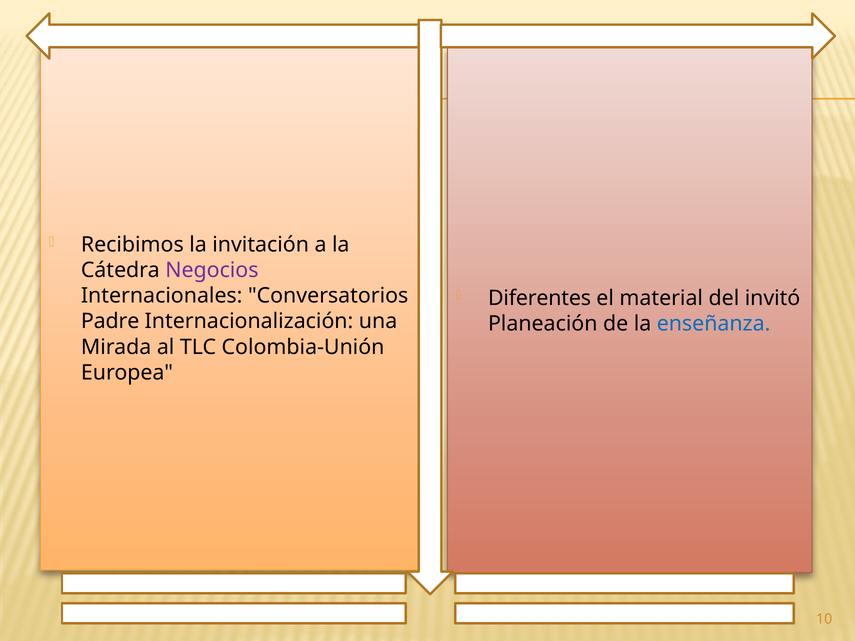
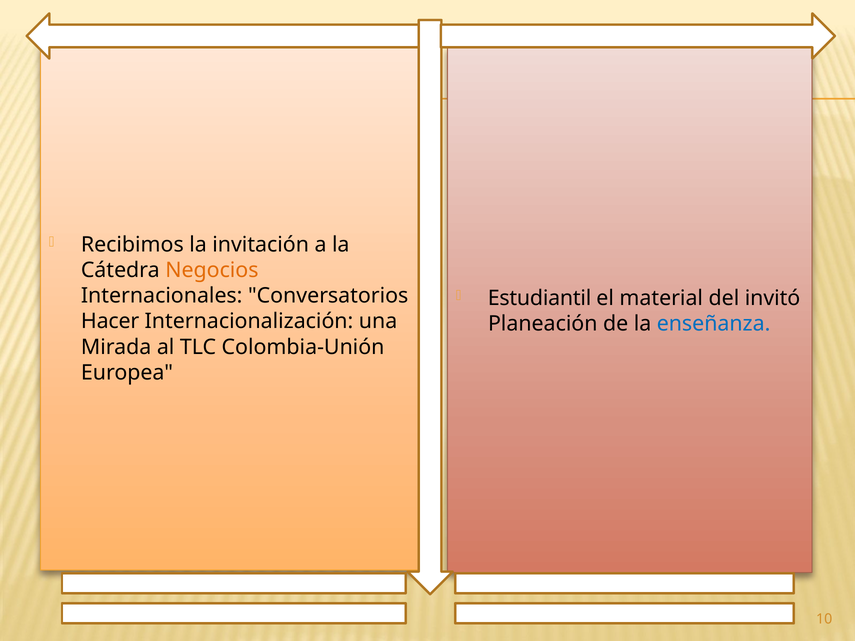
Negocios colour: purple -> orange (212, 270)
Diferentes: Diferentes -> Estudiantil (540, 298)
Padre: Padre -> Hacer (110, 322)
